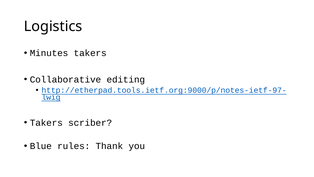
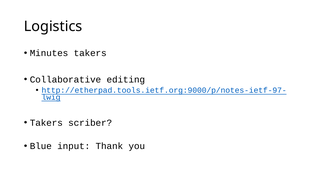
rules: rules -> input (74, 146)
